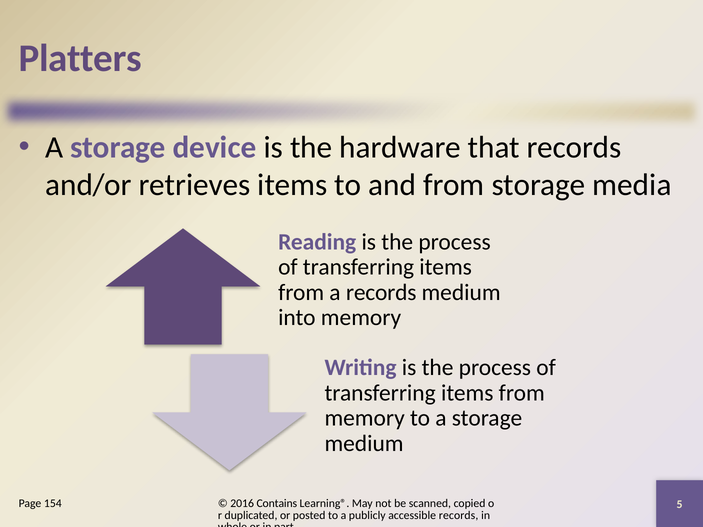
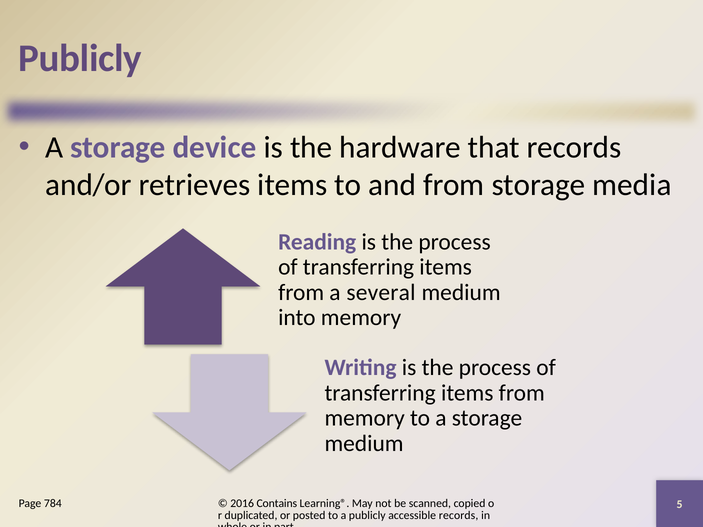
Platters: Platters -> Publicly (80, 58)
a records: records -> several (381, 293)
154: 154 -> 784 (53, 503)
